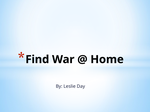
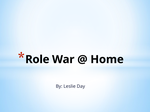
Find: Find -> Role (37, 60)
